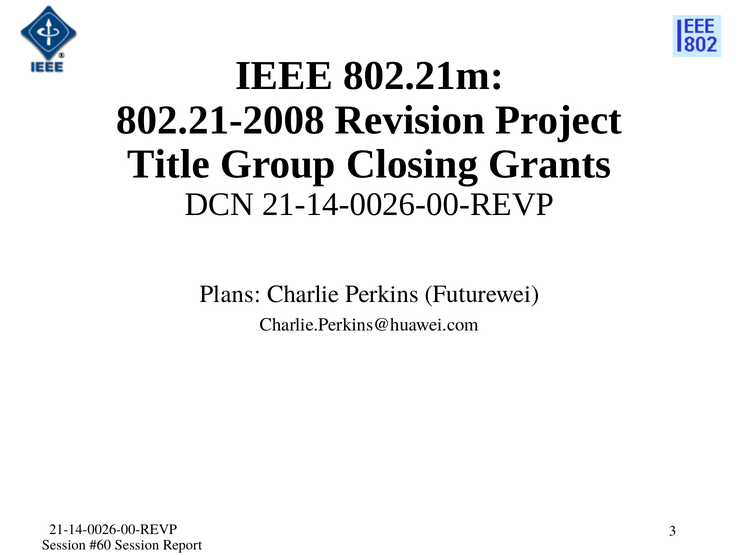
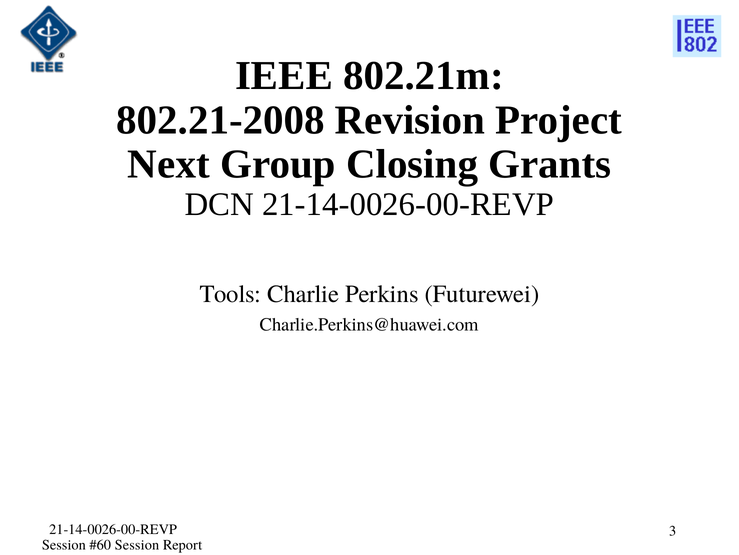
Title: Title -> Next (169, 164)
Plans: Plans -> Tools (230, 294)
